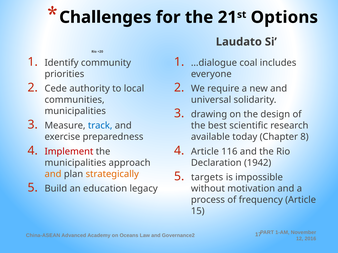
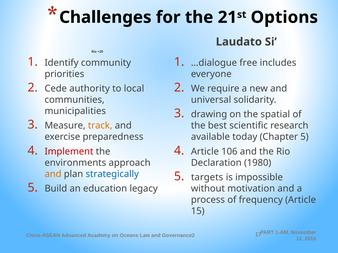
coal: coal -> free (248, 63)
design: design -> spatial (275, 115)
track colour: blue -> orange (100, 126)
Chapter 8: 8 -> 5 (304, 137)
116: 116 -> 106 (229, 152)
municipalities: municipalities -> environments (75, 163)
1942: 1942 -> 1980 (258, 163)
strategically colour: orange -> blue (112, 174)
